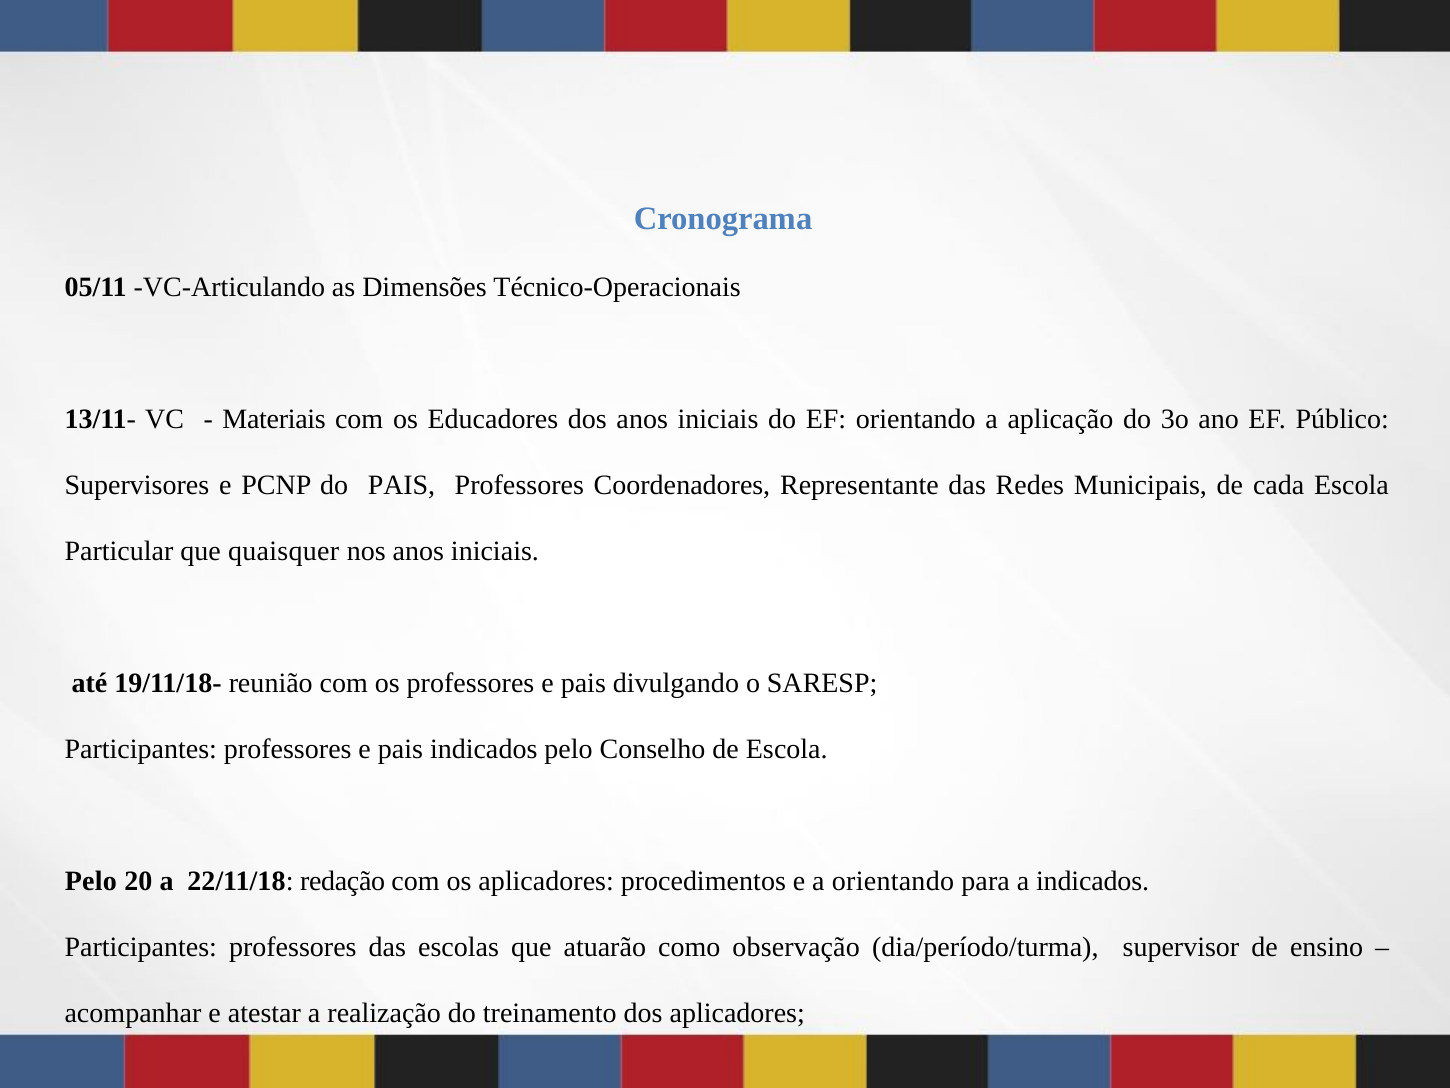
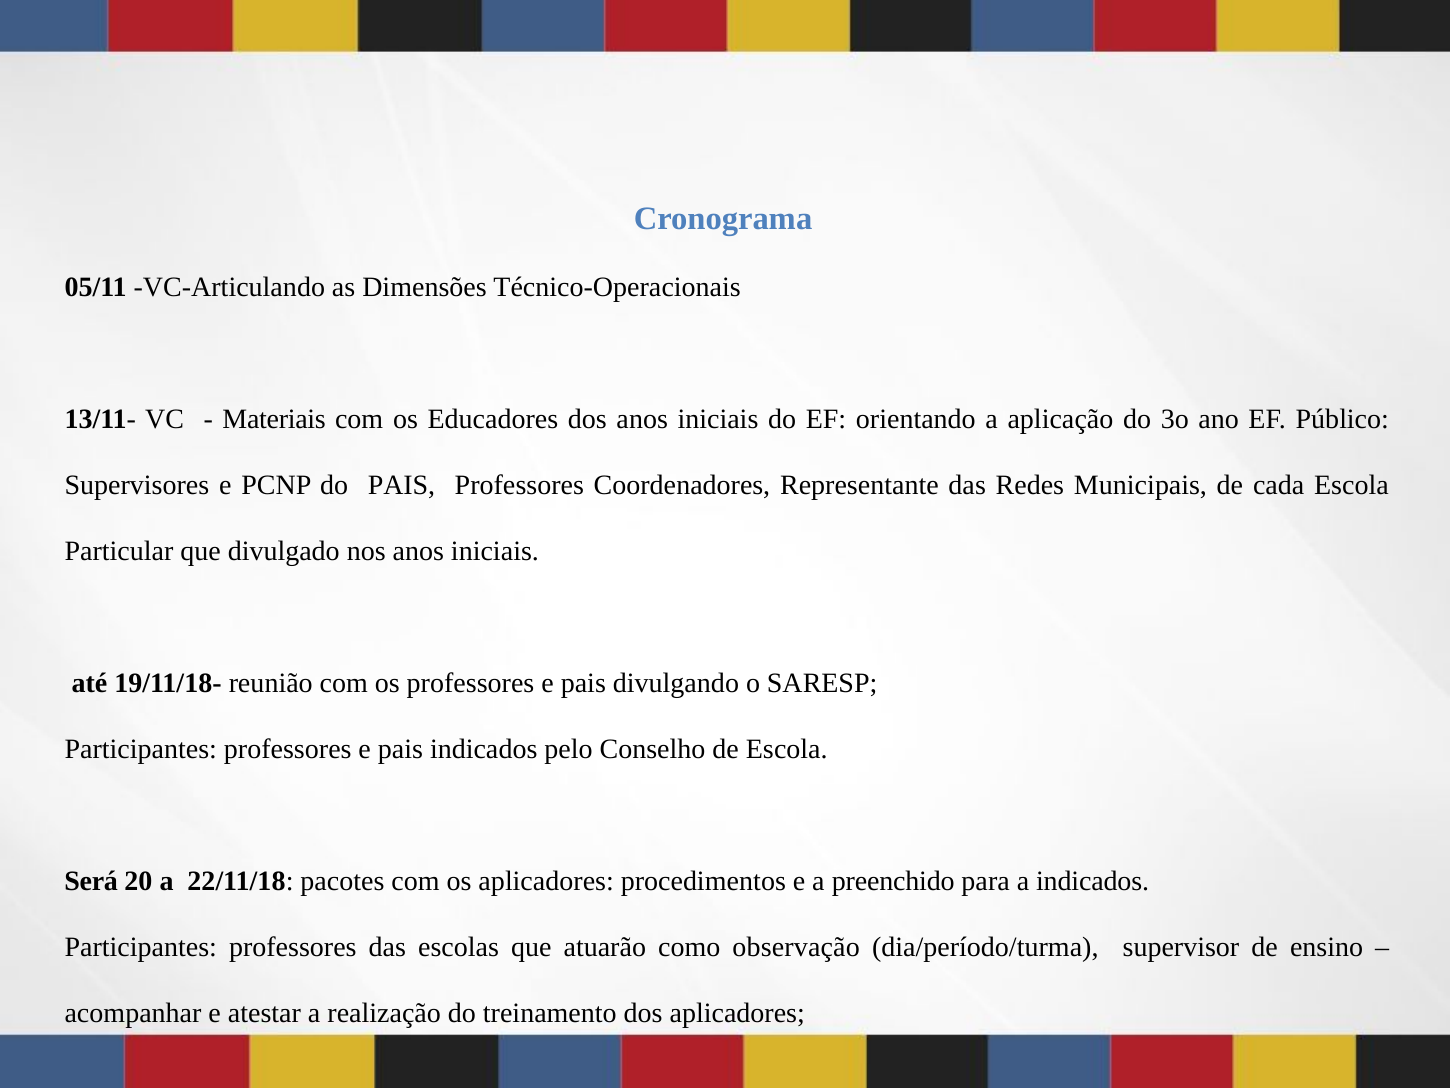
que quaisquer: quaisquer -> divulgado (284, 551)
Pelo: Pelo -> Será (91, 881)
redação: redação -> pacotes (342, 881)
a orientando: orientando -> preenchido (893, 881)
